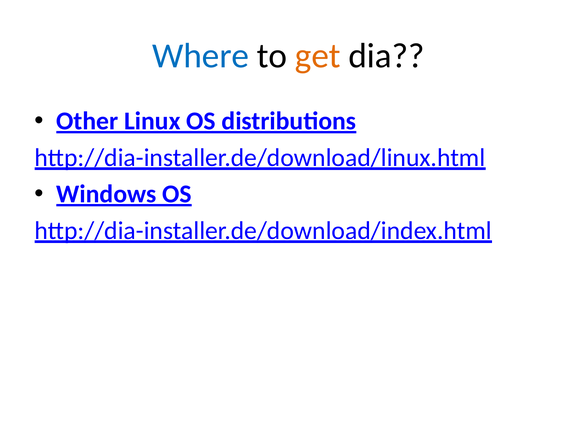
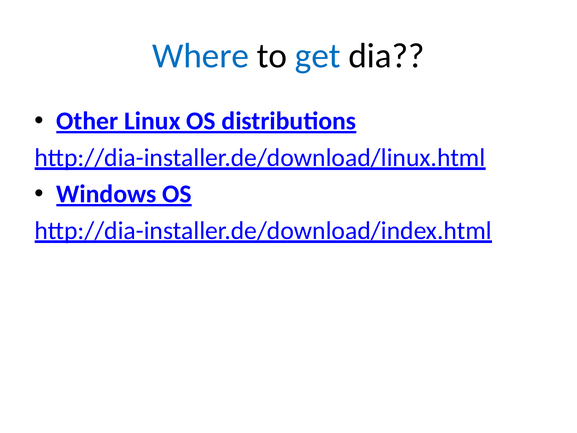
get colour: orange -> blue (318, 56)
